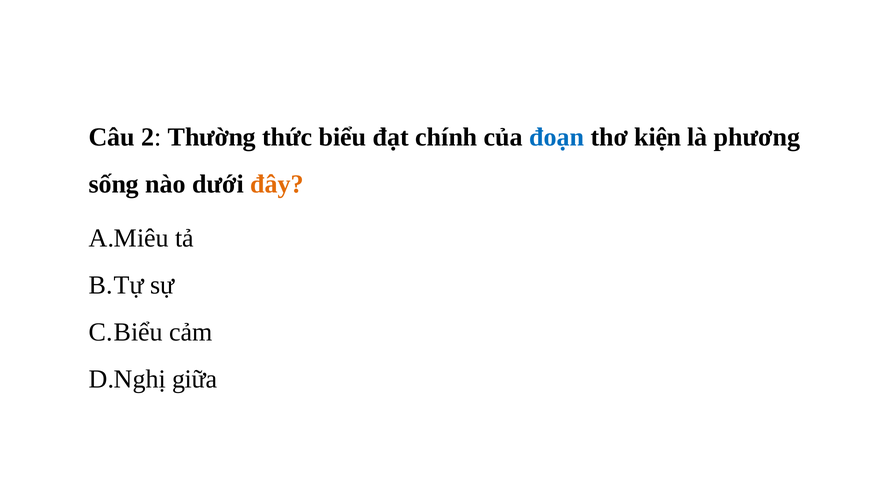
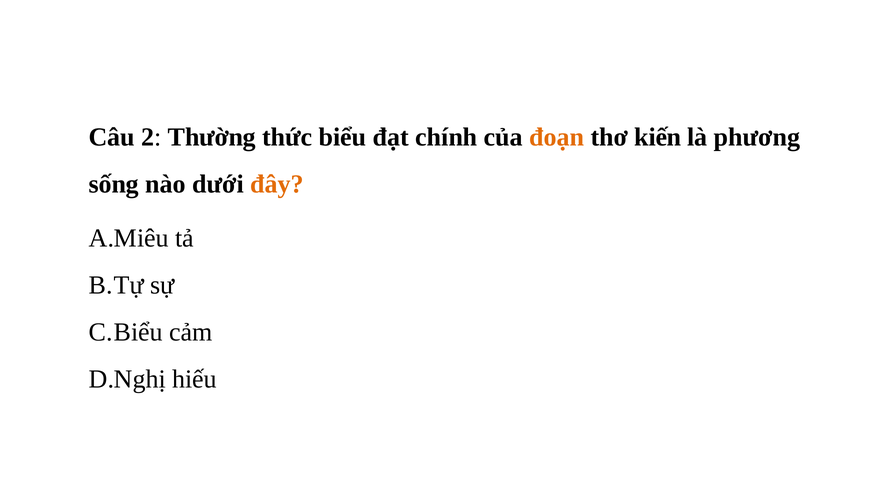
đoạn colour: blue -> orange (557, 137)
kiện: kiện -> kiến (658, 137)
giữa: giữa -> hiếu (195, 379)
